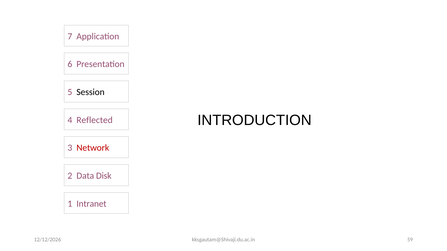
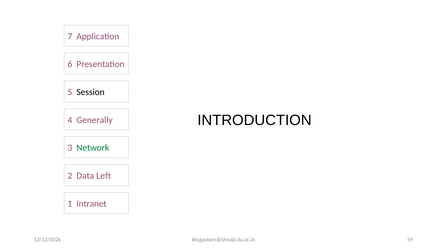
Reflected: Reflected -> Generally (95, 120)
Network colour: red -> green (93, 148)
Disk: Disk -> Left (104, 176)
